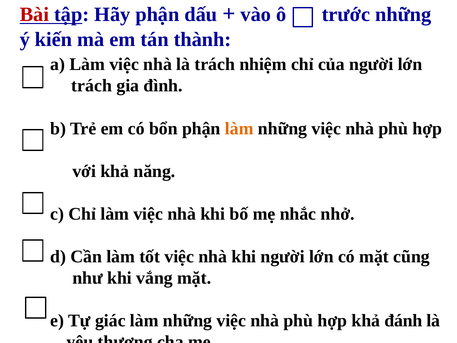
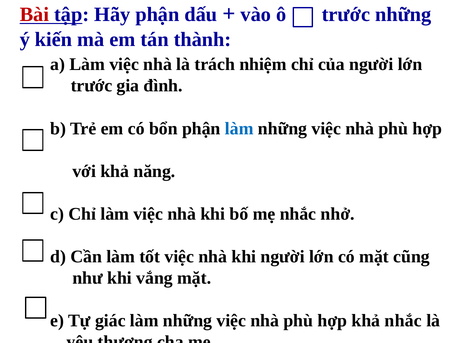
trách: trách -> trước (92, 86)
làm colour: orange -> blue (239, 128)
khả đánh: đánh -> nhắc (403, 320)
